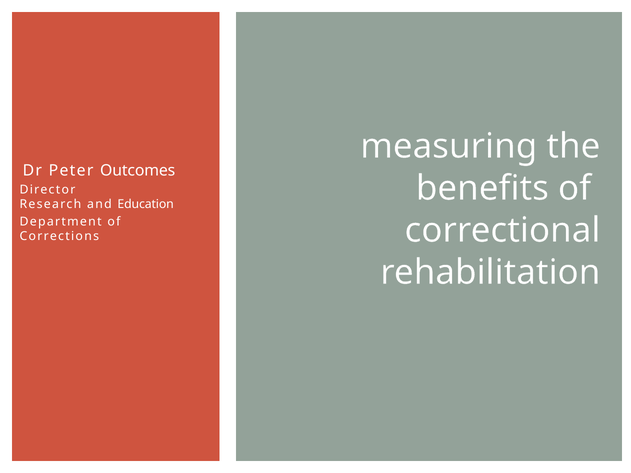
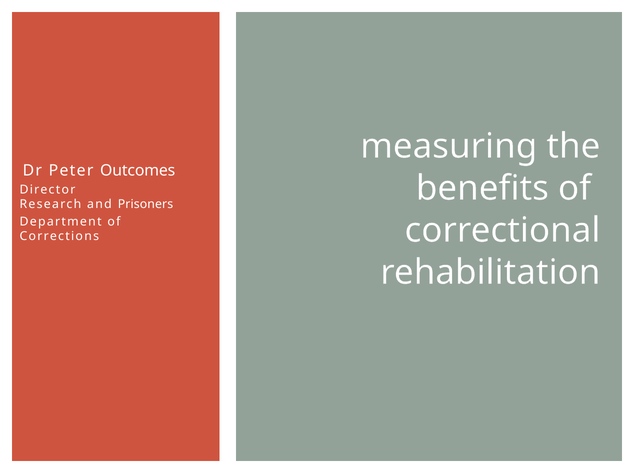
Education: Education -> Prisoners (145, 204)
